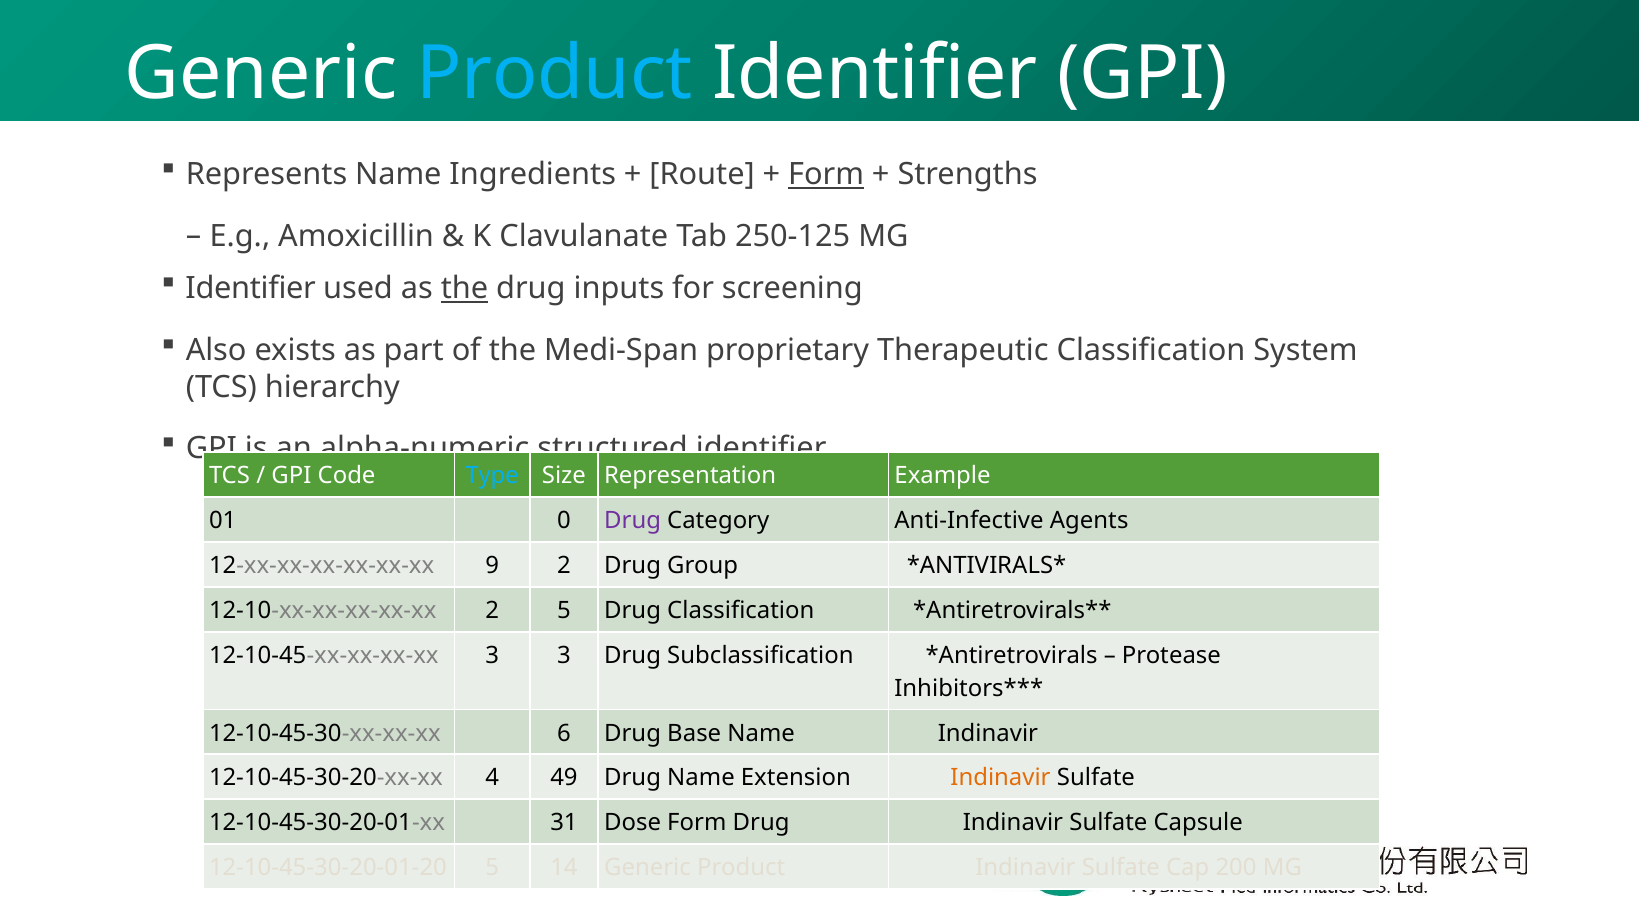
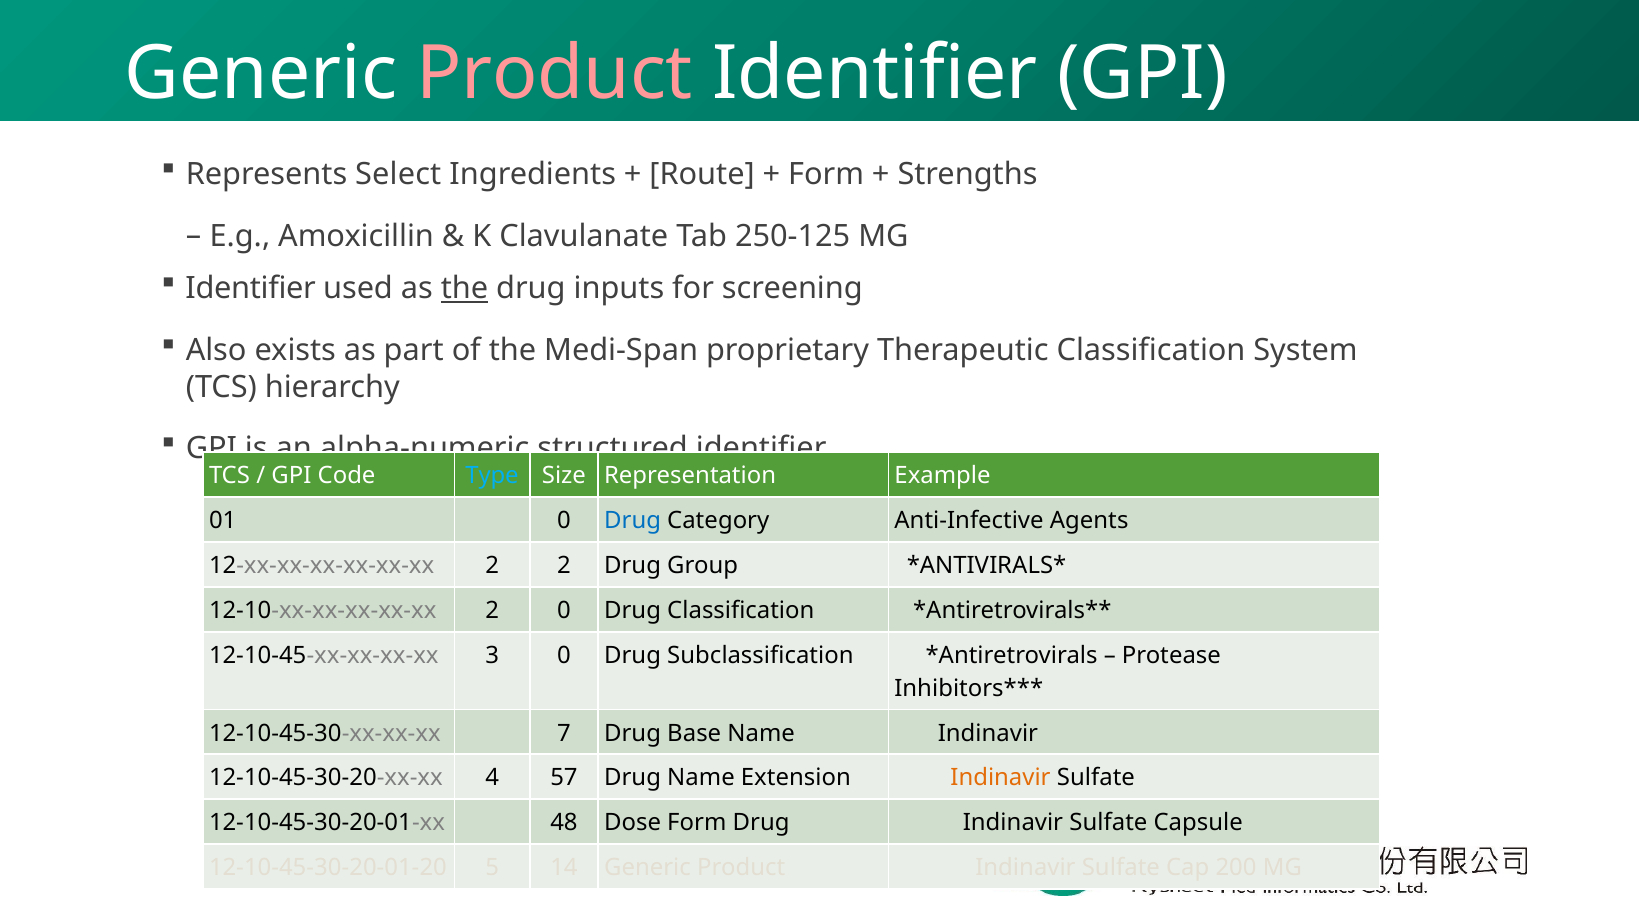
Product colour: light blue -> pink (555, 74)
Represents Name: Name -> Select (398, 175)
Form underline: present -> none (826, 175)
Drug colour: purple -> blue (633, 521)
12-xx-xx-xx-xx-xx-xx 9: 9 -> 2 (492, 566)
2 5: 5 -> 0 (564, 611)
3 3: 3 -> 0 (564, 656)
6: 6 -> 7 (564, 733)
49: 49 -> 57 (564, 778)
31: 31 -> 48 (564, 823)
